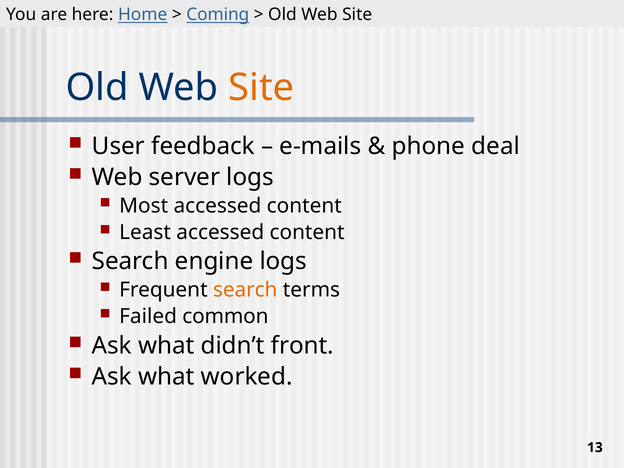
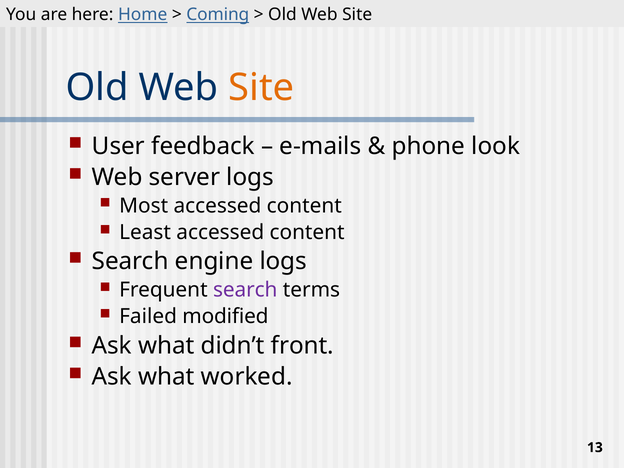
deal: deal -> look (496, 146)
search colour: orange -> purple (245, 290)
common: common -> modified (225, 317)
